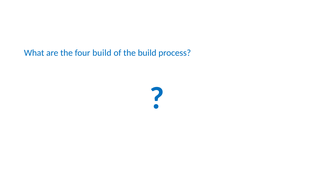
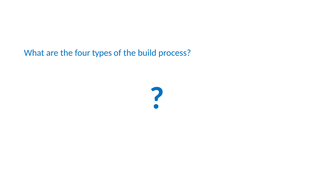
four build: build -> types (102, 53)
